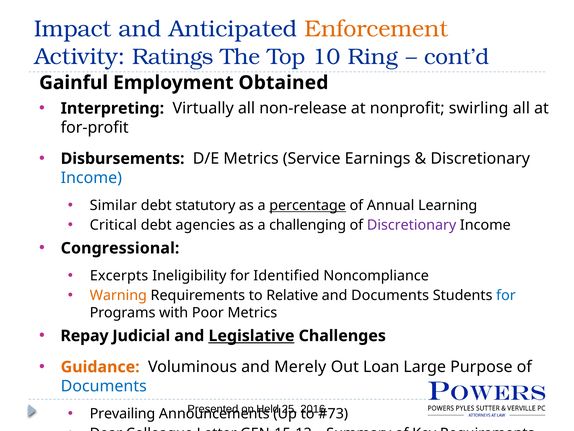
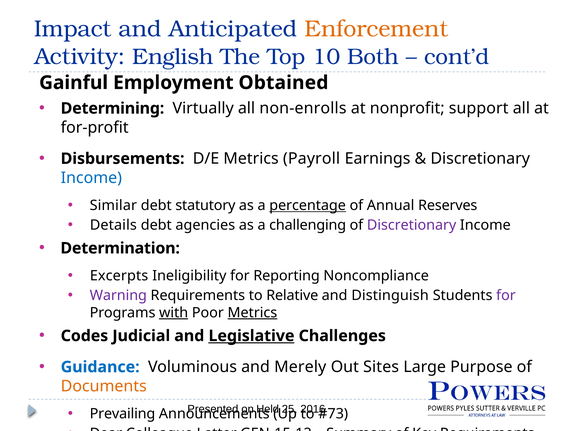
Ratings: Ratings -> English (173, 57)
Ring: Ring -> Both (373, 57)
Interpreting: Interpreting -> Determining (112, 108)
non-release: non-release -> non-enrolls (303, 108)
swirling: swirling -> support (479, 108)
Service: Service -> Payroll (312, 158)
Learning: Learning -> Reserves (448, 205)
Critical: Critical -> Details (113, 225)
Congressional: Congressional -> Determination (120, 248)
Identified: Identified -> Reporting (287, 276)
Warning colour: orange -> purple (118, 295)
and Documents: Documents -> Distinguish (390, 295)
for colour: blue -> purple (506, 295)
with underline: none -> present (174, 312)
Metrics underline: none -> present (252, 312)
Repay: Repay -> Codes (84, 335)
Guidance colour: orange -> blue (100, 367)
Loan: Loan -> Sites (381, 367)
Documents colour: blue -> orange (104, 386)
